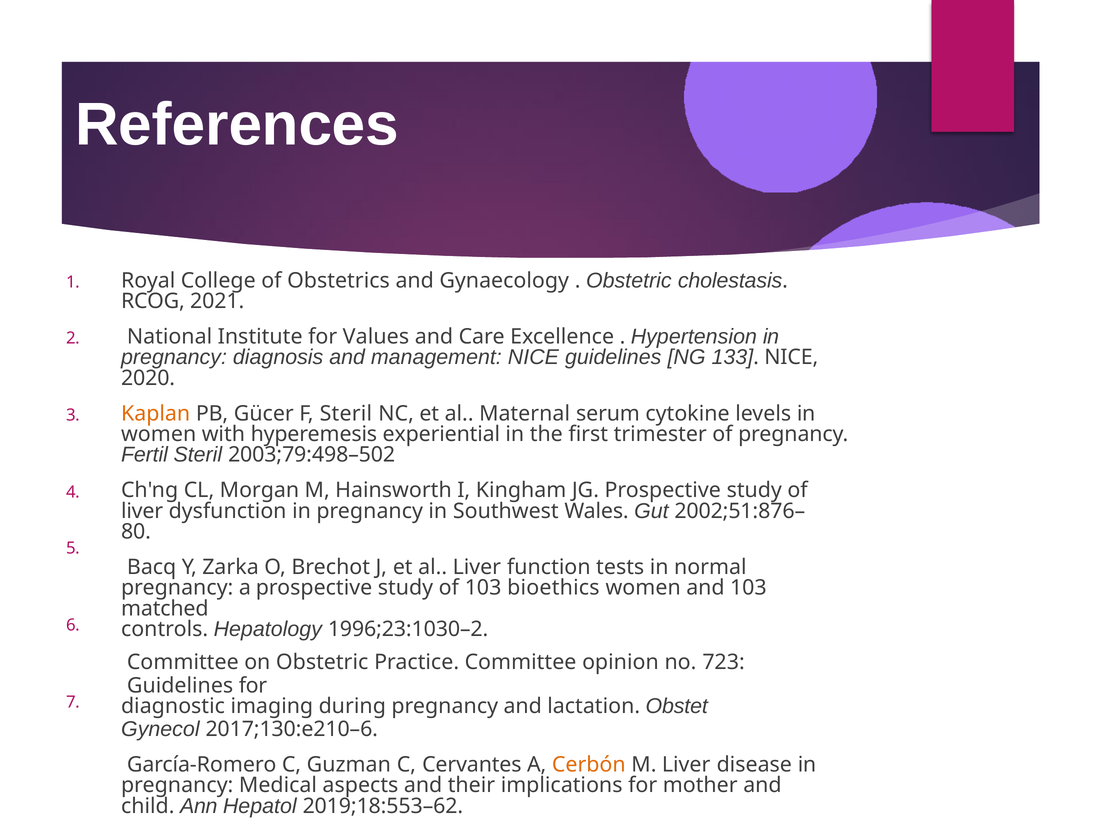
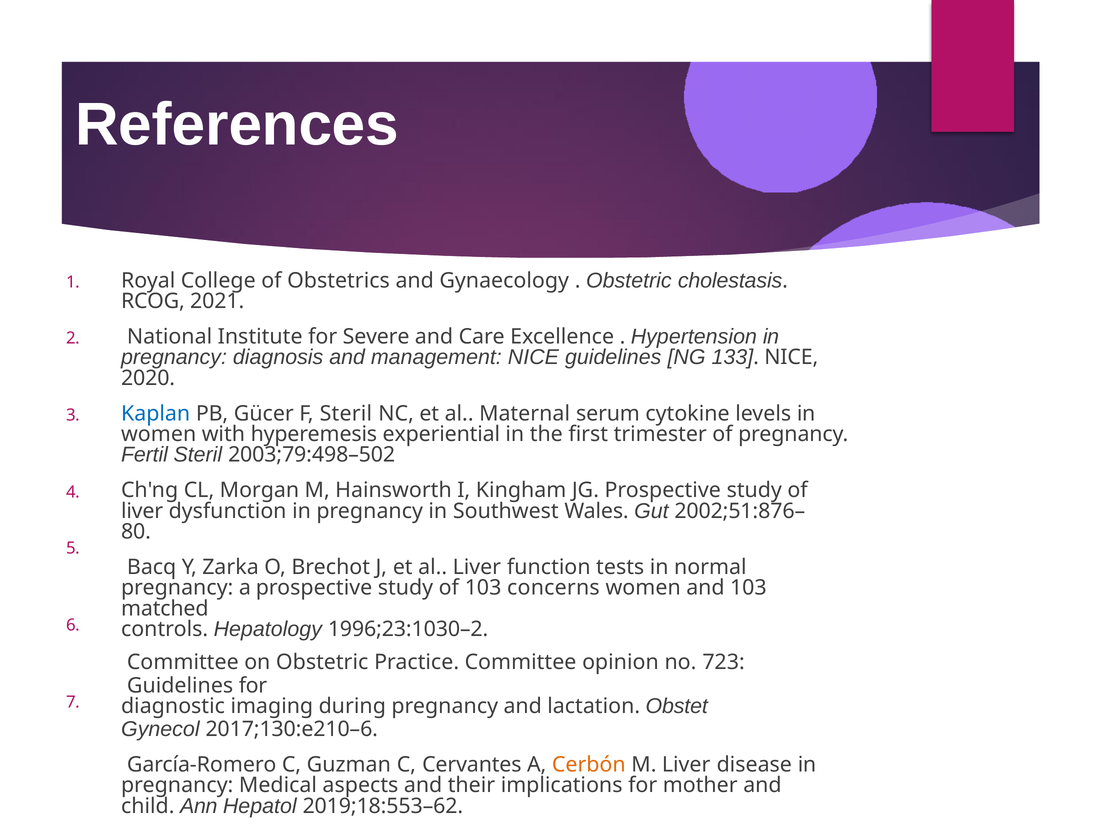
Values: Values -> Severe (376, 337)
Kaplan colour: orange -> blue (156, 414)
bioethics: bioethics -> concerns (553, 588)
